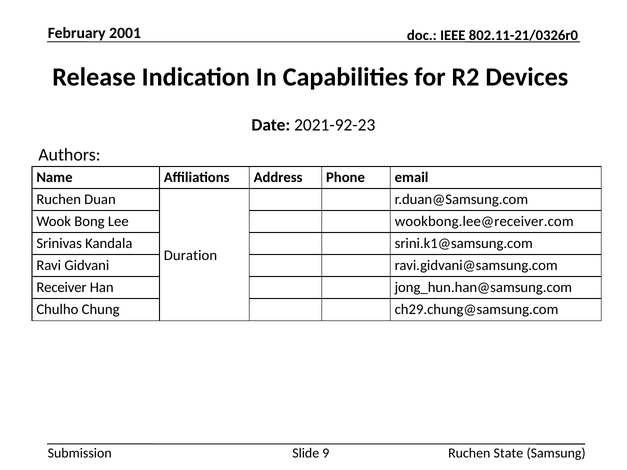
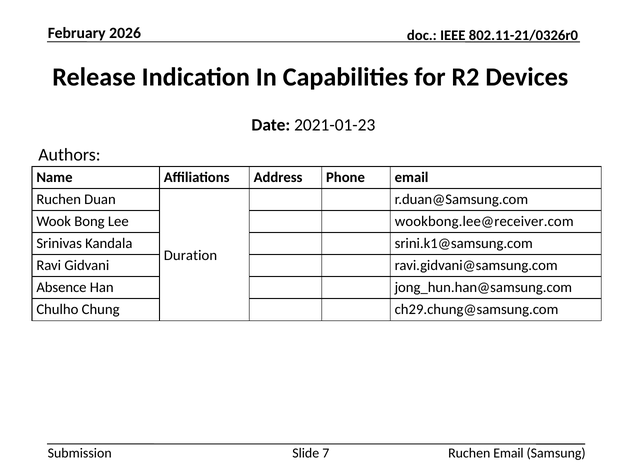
2001: 2001 -> 2026 (125, 33)
2021-92-23: 2021-92-23 -> 2021-01-23 (335, 125)
Receiver: Receiver -> Absence (61, 288)
9: 9 -> 7 (326, 453)
Ruchen State: State -> Email (508, 453)
